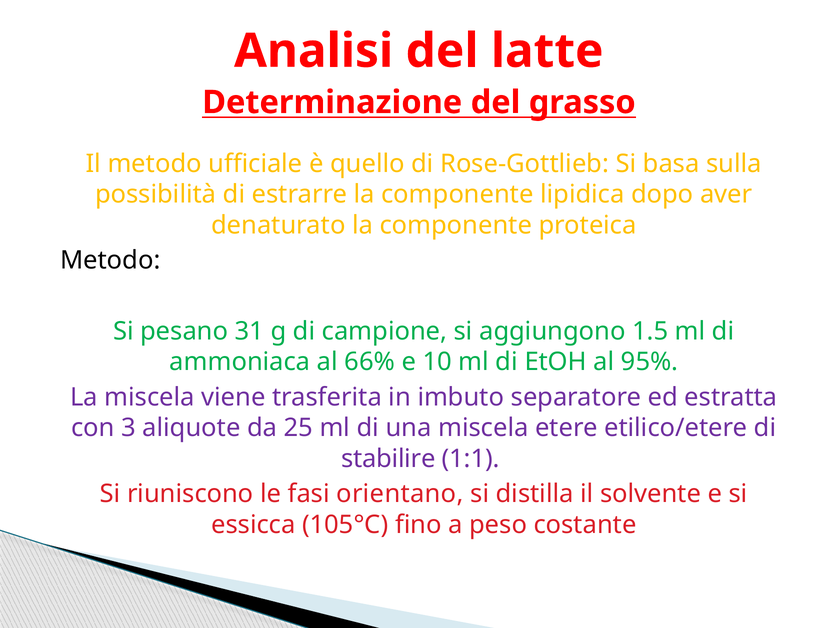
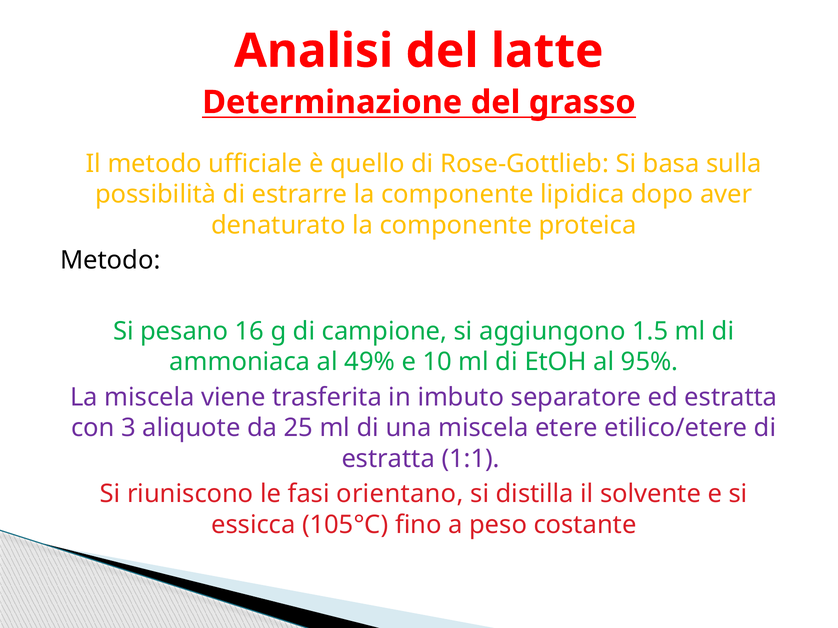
31: 31 -> 16 (249, 331)
66%: 66% -> 49% (370, 362)
stabilire: stabilire -> estratta (388, 459)
